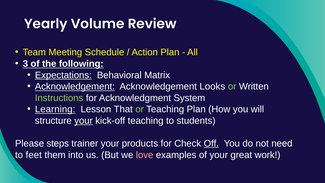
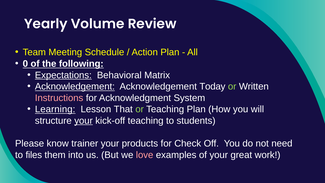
3: 3 -> 0 (25, 64)
Looks: Looks -> Today (212, 86)
Instructions colour: light green -> pink (59, 98)
steps: steps -> know (58, 143)
Off underline: present -> none (211, 143)
feet: feet -> files (34, 155)
